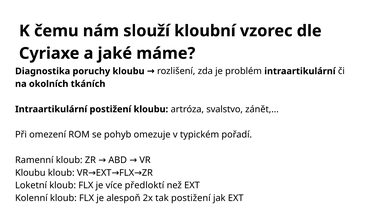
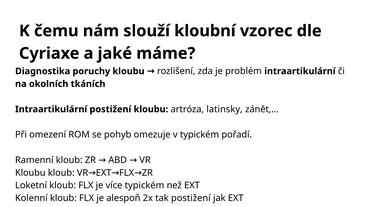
svalstvo: svalstvo -> latinsky (225, 109)
více předloktí: předloktí -> typickém (144, 185)
